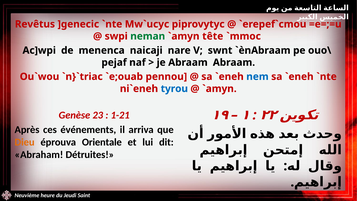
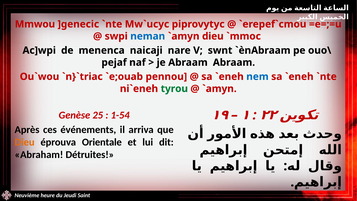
Revêtus: Revêtus -> Mmwou (35, 24)
neman colour: green -> blue (148, 36)
tête: tête -> dieu (213, 36)
tyrou colour: blue -> green (174, 89)
23: 23 -> 25 (98, 115)
1-21: 1-21 -> 1-54 (120, 115)
